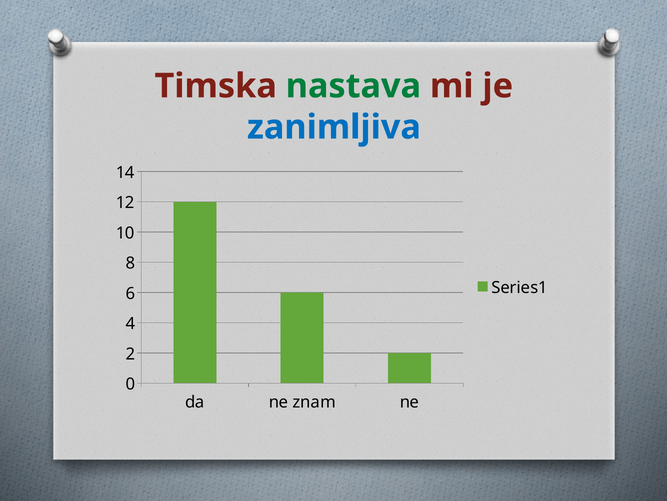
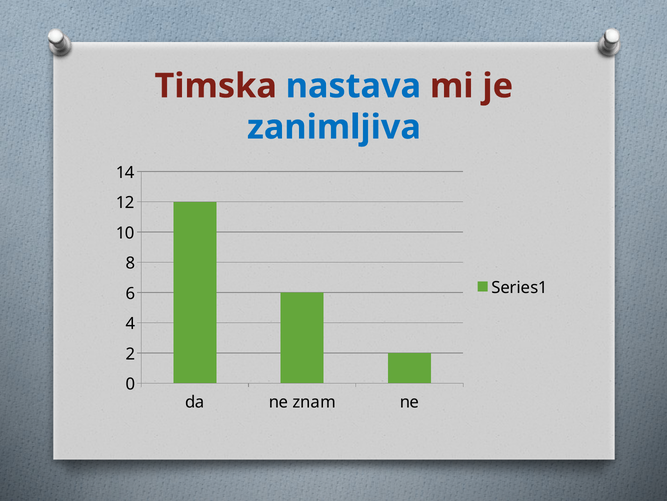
nastava colour: green -> blue (353, 86)
